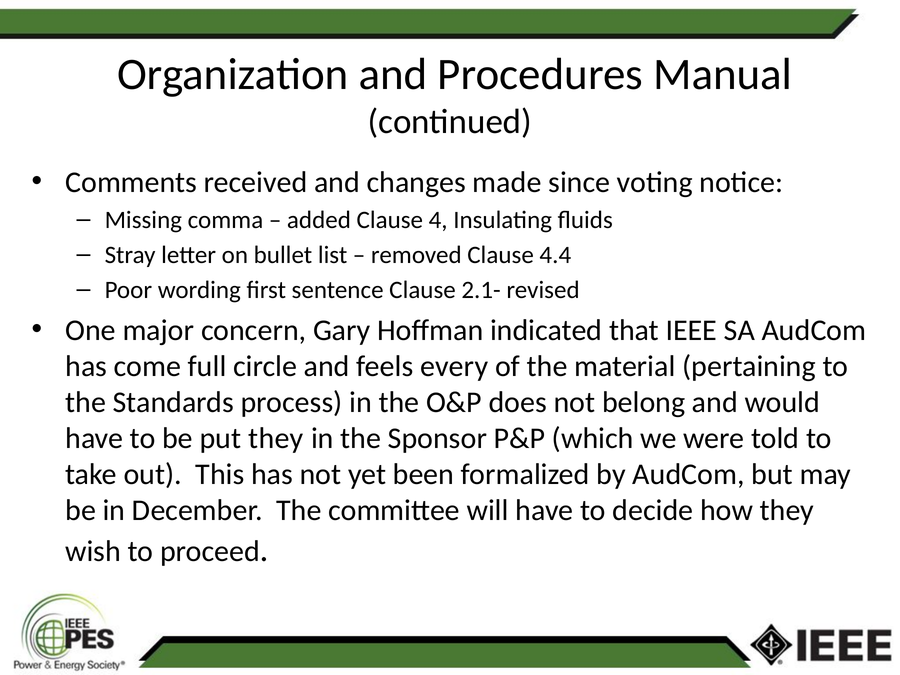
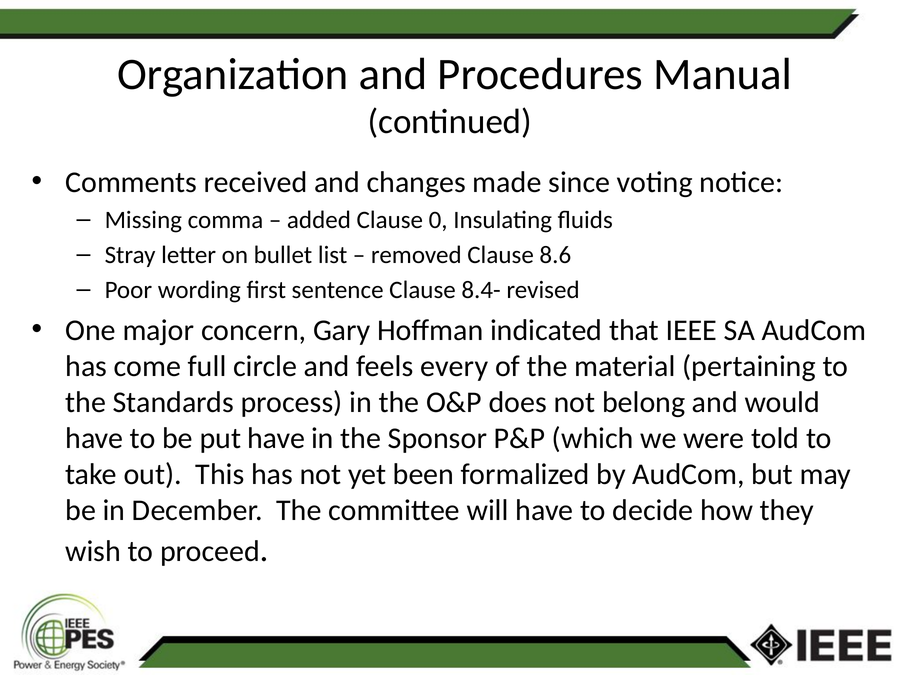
4: 4 -> 0 (438, 220)
4.4: 4.4 -> 8.6 (555, 255)
2.1-: 2.1- -> 8.4- (481, 290)
put they: they -> have (276, 438)
